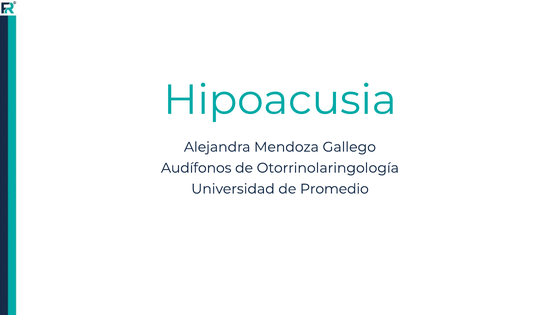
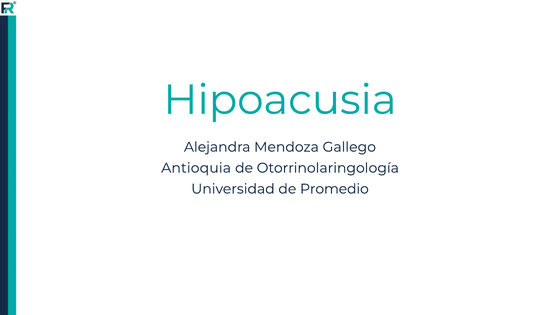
Audífonos: Audífonos -> Antioquia (196, 168)
